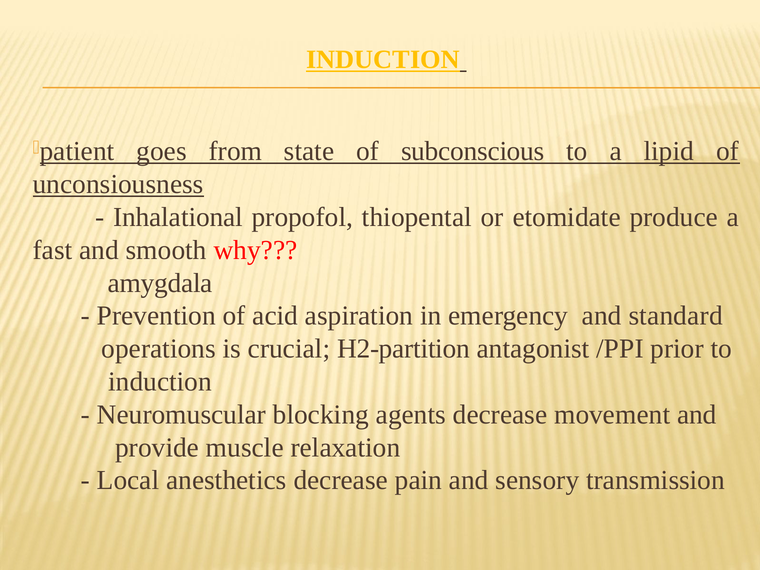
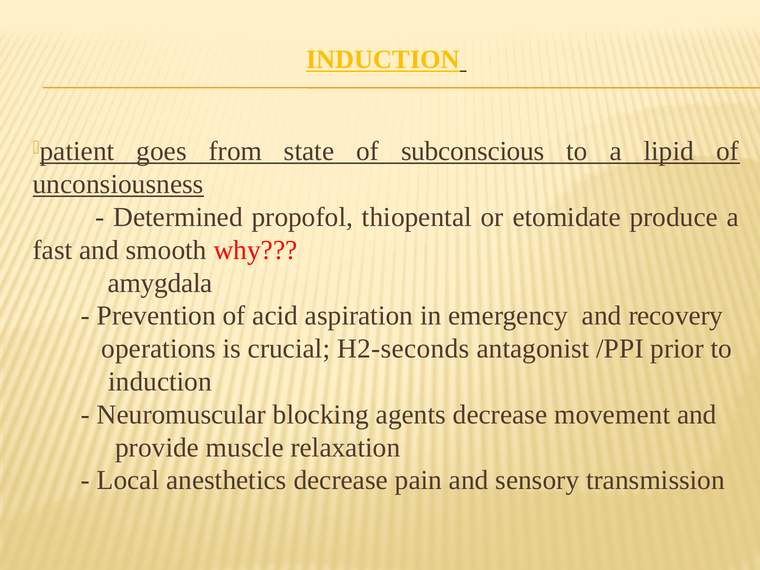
Inhalational: Inhalational -> Determined (178, 217)
standard: standard -> recovery (676, 316)
H2-partition: H2-partition -> H2-seconds (403, 349)
